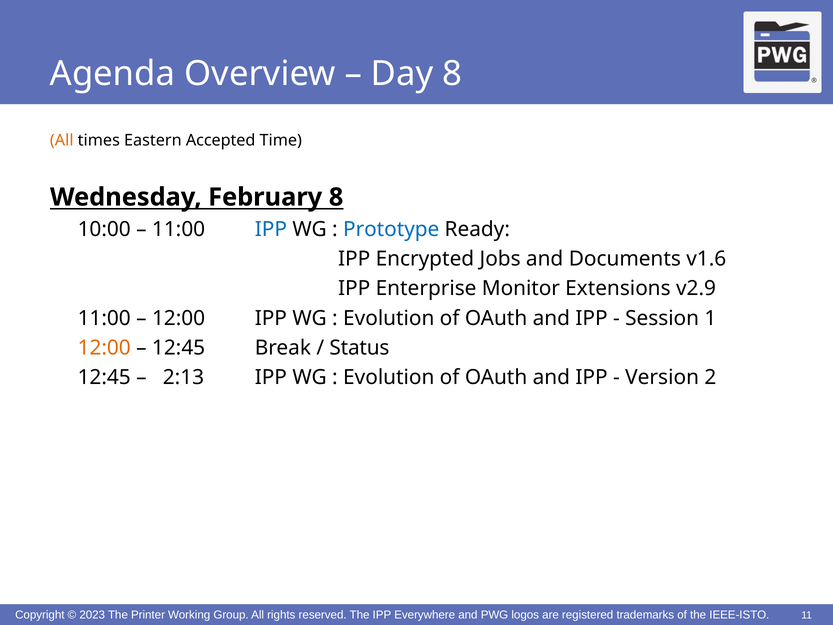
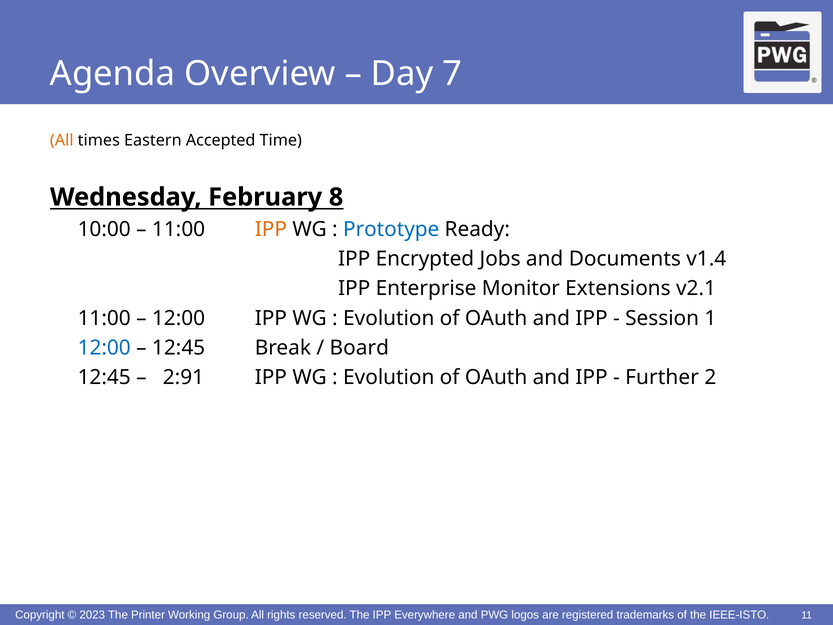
Day 8: 8 -> 7 (452, 74)
IPP colour: blue -> orange (271, 229)
v1.6: v1.6 -> v1.4 (706, 259)
v2.9: v2.9 -> v2.1 (696, 288)
12:00 colour: orange -> blue (104, 348)
Status: Status -> Board (359, 348)
2:13: 2:13 -> 2:91 (183, 377)
Version: Version -> Further (662, 377)
